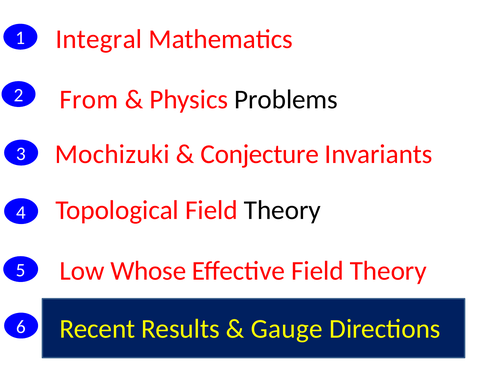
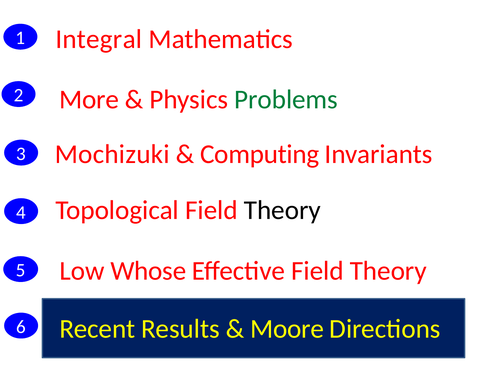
From: From -> More (89, 99)
Problems colour: black -> green (286, 99)
Conjecture: Conjecture -> Computing (260, 154)
Gauge: Gauge -> Moore (287, 329)
